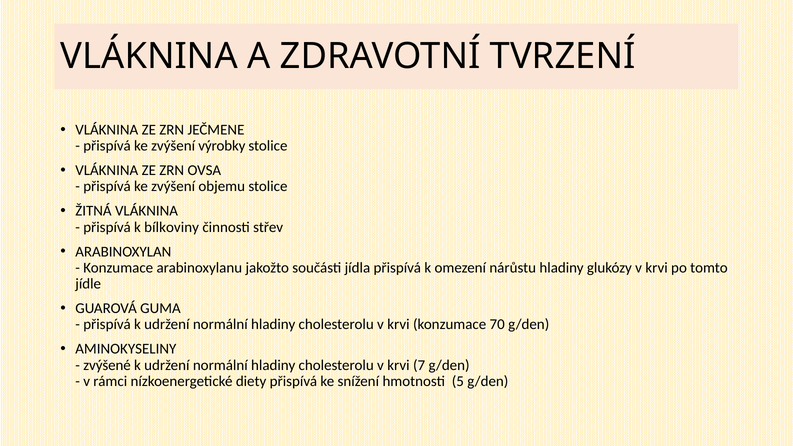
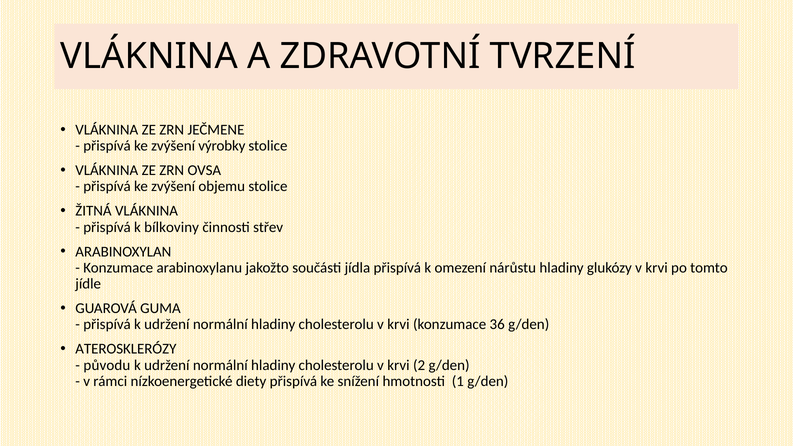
70: 70 -> 36 (497, 325)
AMINOKYSELINY: AMINOKYSELINY -> ATEROSKLERÓZY (126, 349)
zvýšené: zvýšené -> původu (107, 365)
7: 7 -> 2 (419, 365)
5: 5 -> 1 (458, 381)
